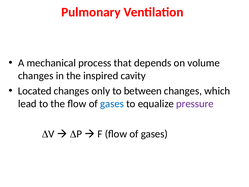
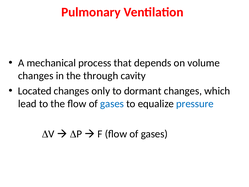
inspired: inspired -> through (101, 76)
between: between -> dormant (143, 91)
pressure colour: purple -> blue (195, 104)
